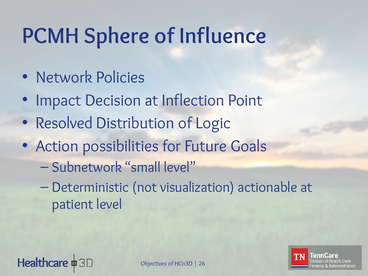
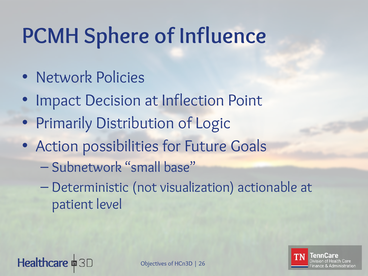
Resolved: Resolved -> Primarily (64, 123)
small level: level -> base (180, 167)
